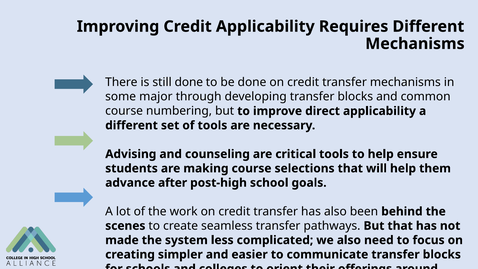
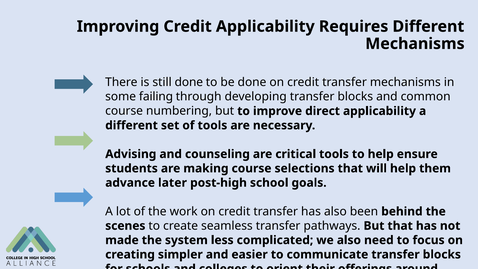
major: major -> failing (156, 97)
after: after -> later (172, 183)
